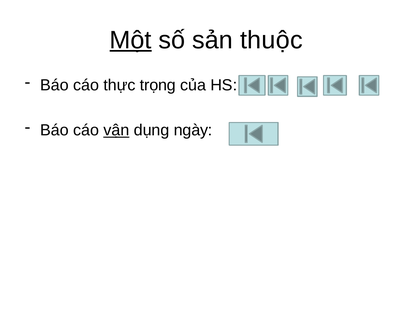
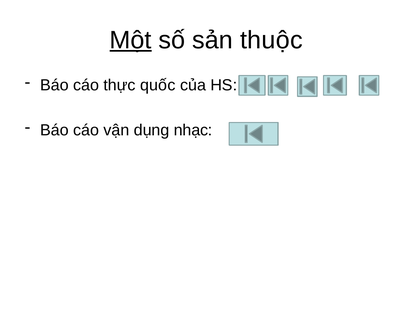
trọng: trọng -> quốc (158, 85)
vận underline: present -> none (116, 130)
ngày: ngày -> nhạc (193, 130)
